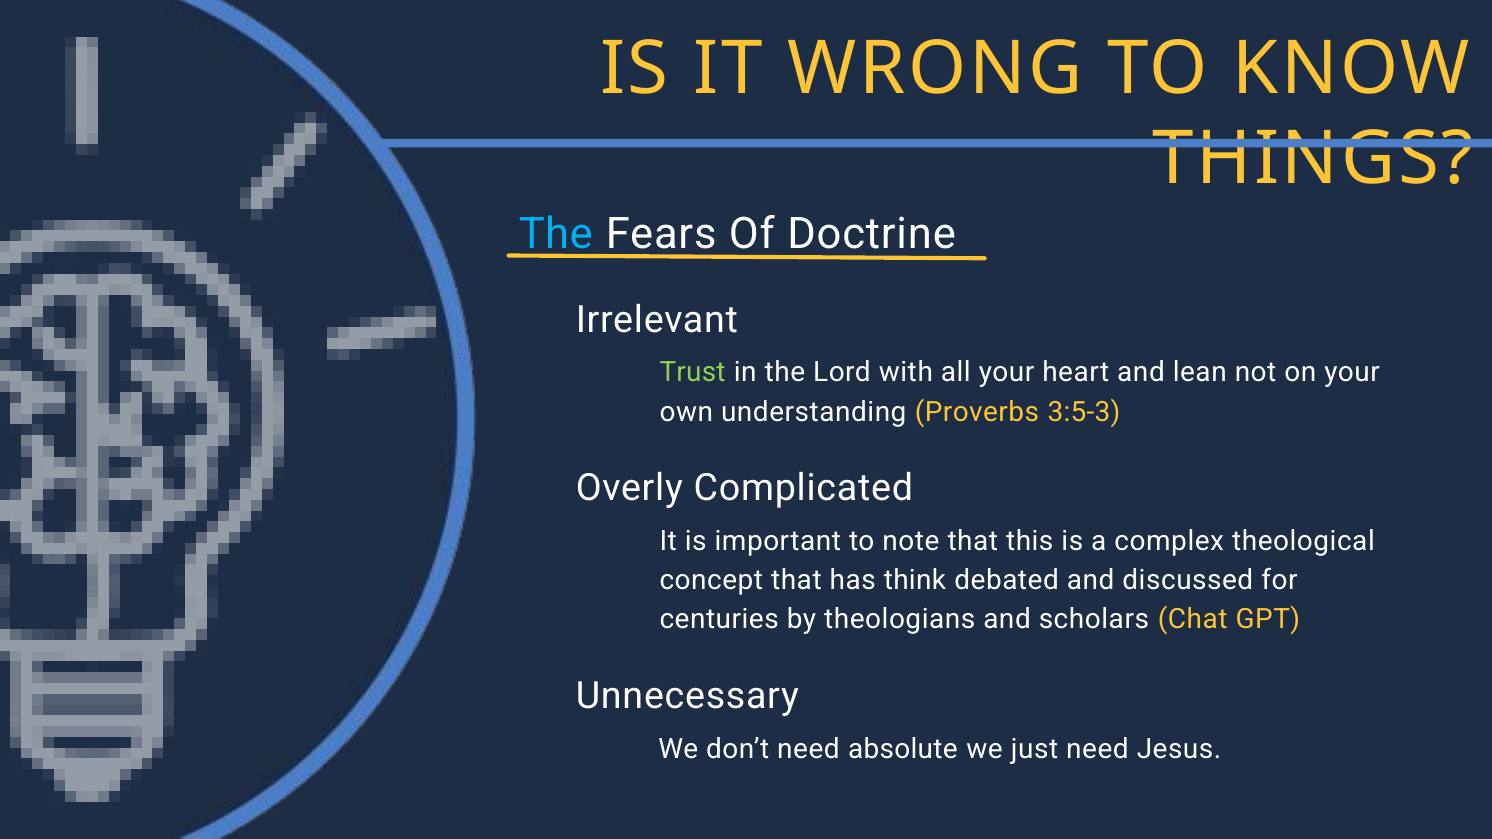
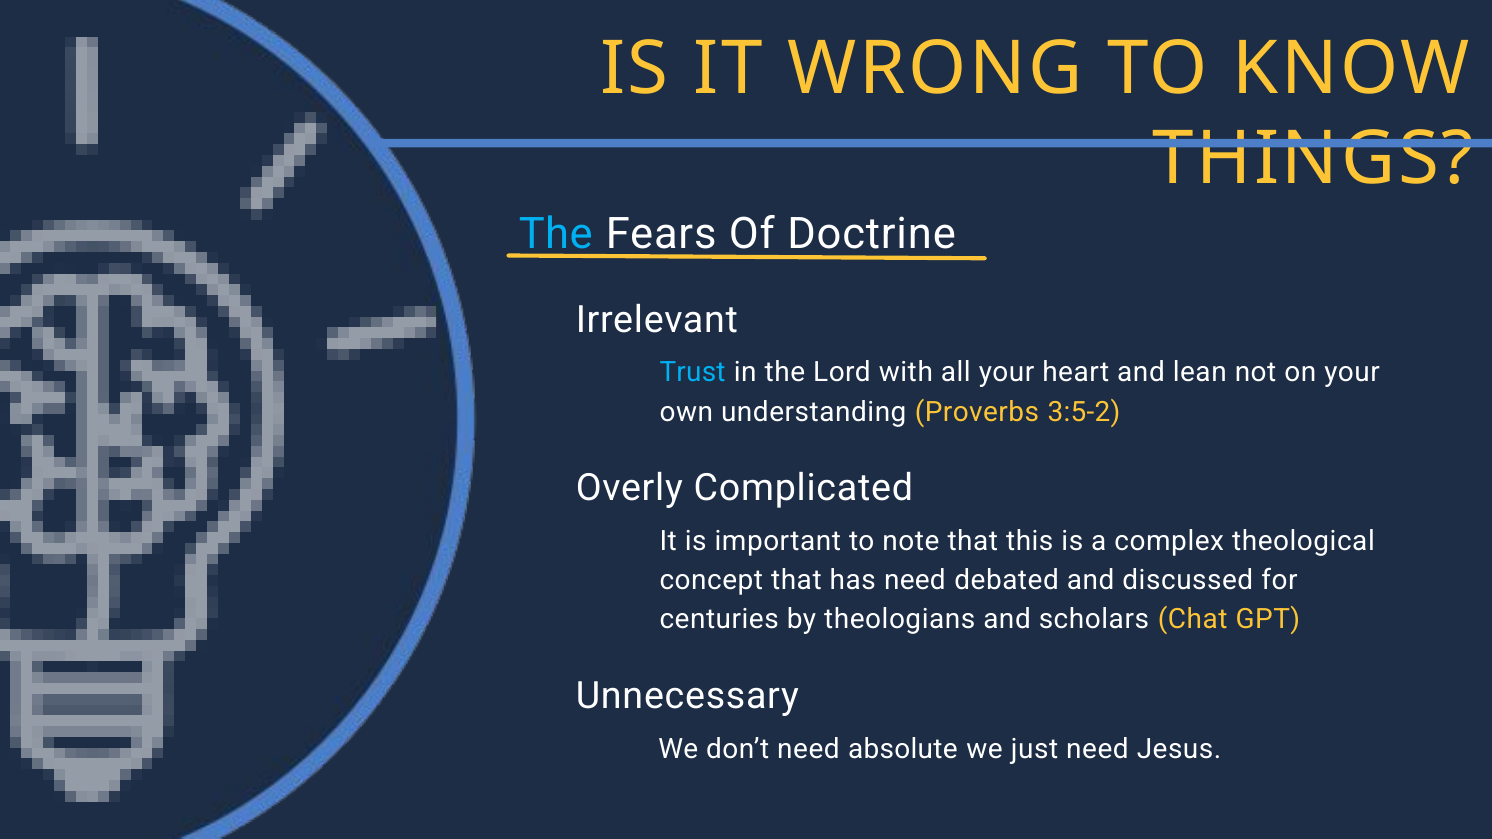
Trust colour: light green -> light blue (693, 373)
3:5-3: 3:5-3 -> 3:5-2 (1084, 412)
has think: think -> need (915, 581)
